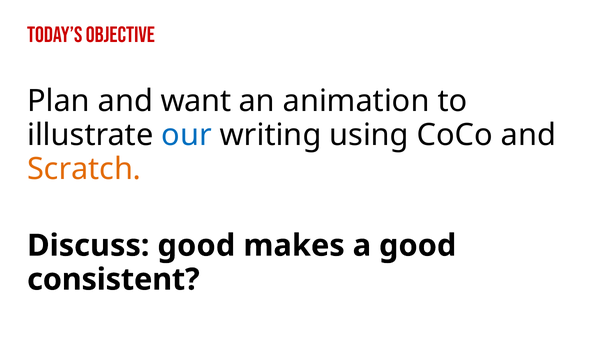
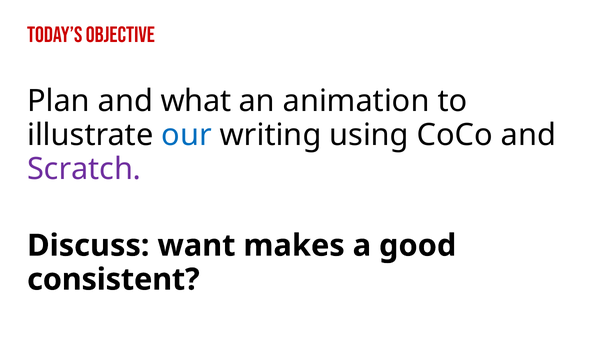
want: want -> what (196, 101)
Scratch colour: orange -> purple (84, 169)
Discuss good: good -> want (196, 246)
